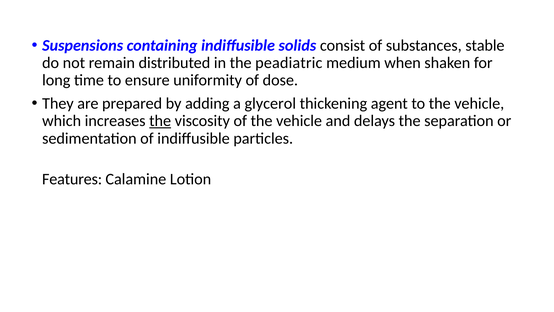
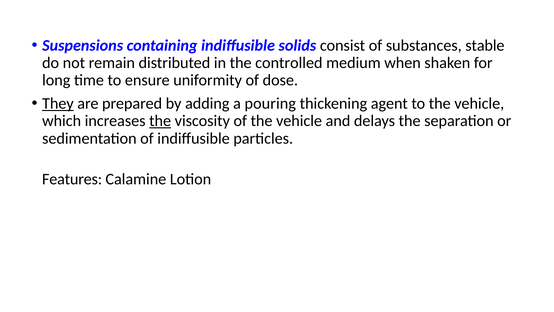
peadiatric: peadiatric -> controlled (289, 63)
They underline: none -> present (58, 103)
glycerol: glycerol -> pouring (270, 103)
